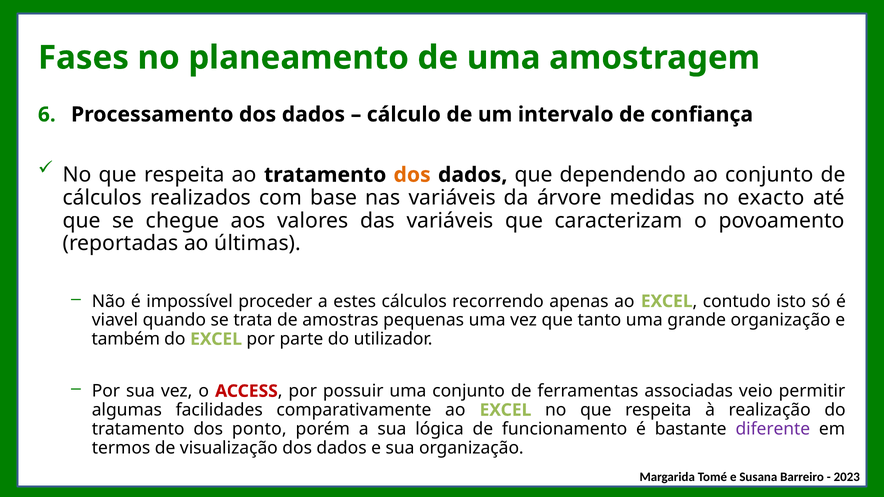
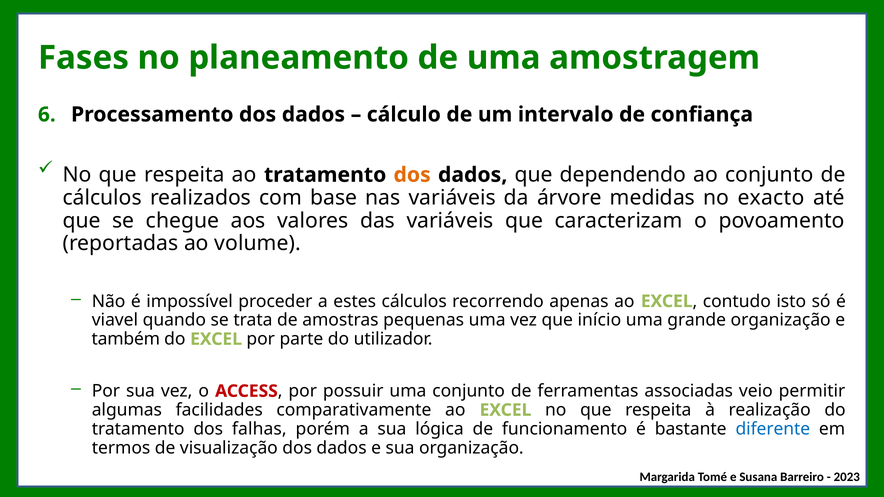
últimas: últimas -> volume (258, 244)
tanto: tanto -> início (599, 320)
ponto: ponto -> falhas (259, 429)
diferente colour: purple -> blue (773, 429)
